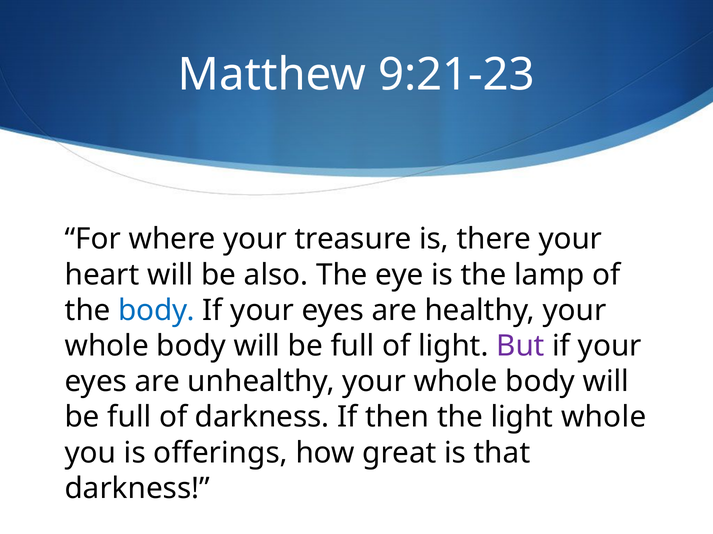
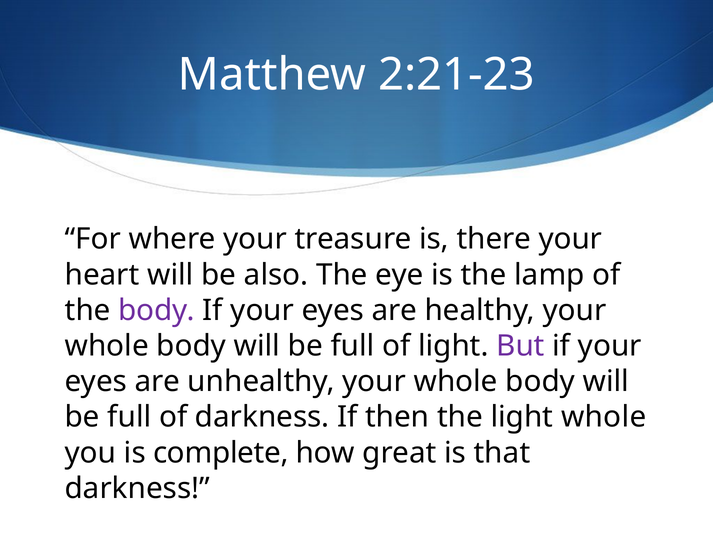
9:21-23: 9:21-23 -> 2:21-23 (457, 75)
body colour: blue -> purple (157, 311)
offerings: offerings -> complete (221, 453)
